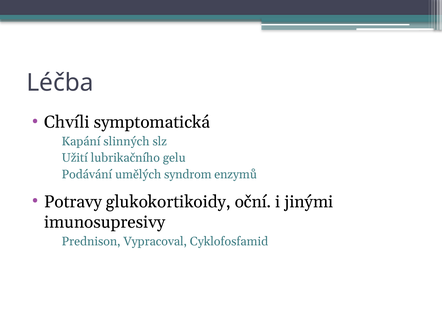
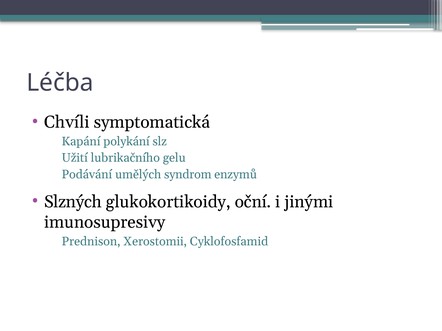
slinných: slinných -> polykání (127, 142)
Potravy: Potravy -> Slzných (73, 202)
Vypracoval: Vypracoval -> Xerostomii (155, 242)
